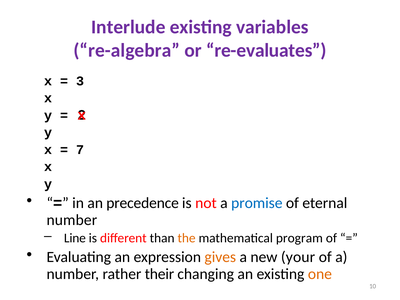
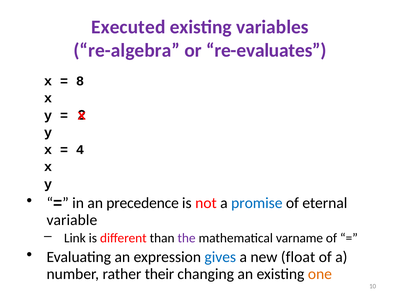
Interlude: Interlude -> Executed (128, 27)
3: 3 -> 8 (80, 81)
7: 7 -> 4 (80, 150)
number: number -> variable (72, 220)
Line: Line -> Link (75, 238)
the colour: orange -> purple (187, 238)
program: program -> varname (299, 238)
gives colour: orange -> blue (220, 257)
your: your -> float (298, 257)
